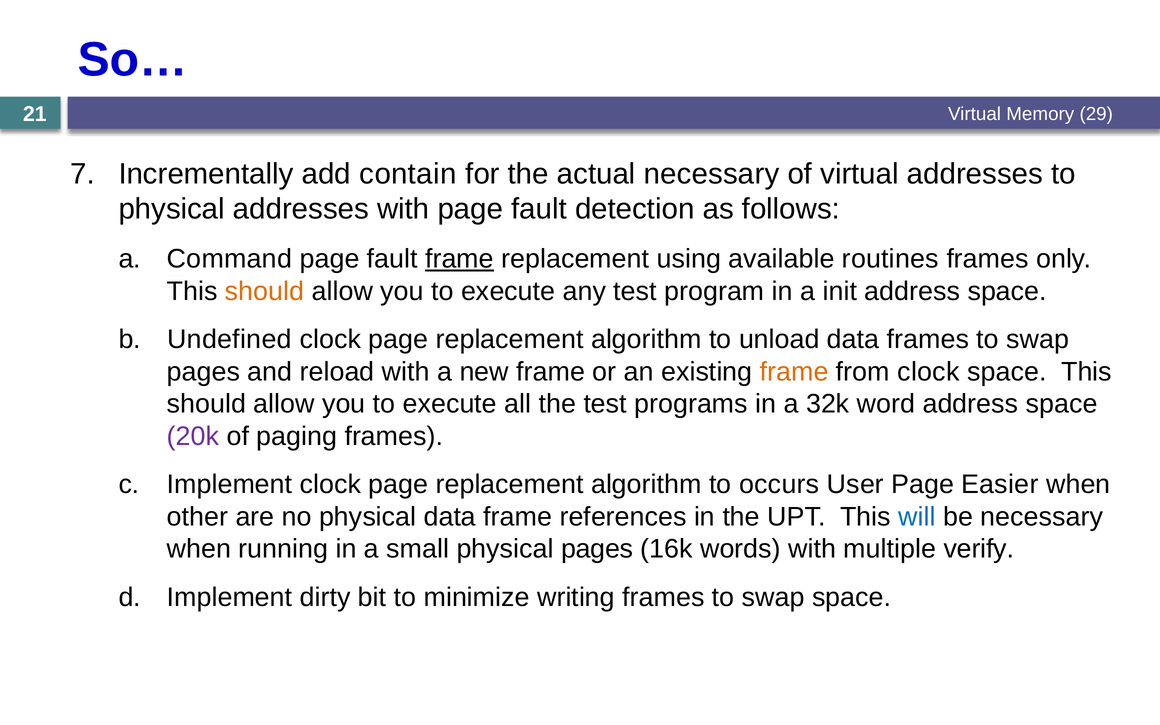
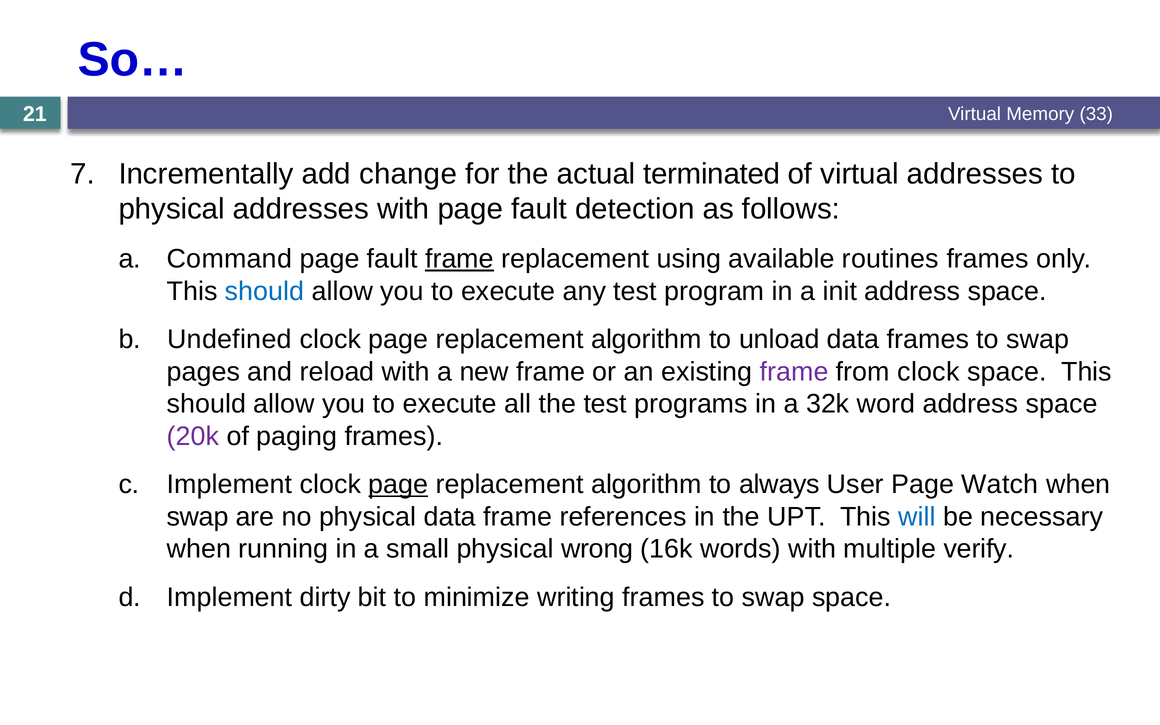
29: 29 -> 33 (1096, 114)
contain: contain -> change (408, 174)
actual necessary: necessary -> terminated (712, 174)
should colour: orange -> blue (265, 291)
frame colour: orange -> purple (794, 372)
page underline: none -> present (398, 485)
occurs: occurs -> always (779, 485)
Easier: Easier -> Watch (1000, 485)
other: other -> swap (198, 517)
physical pages: pages -> wrong (597, 549)
